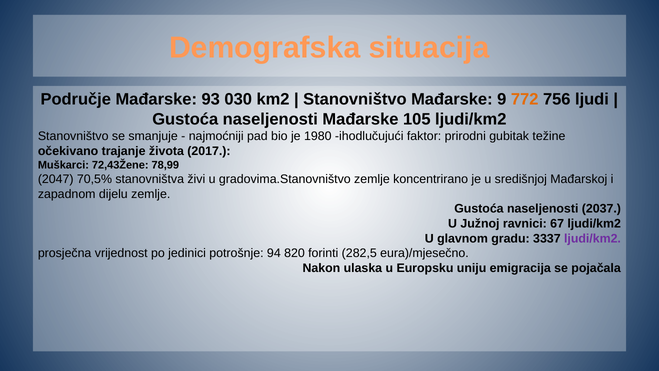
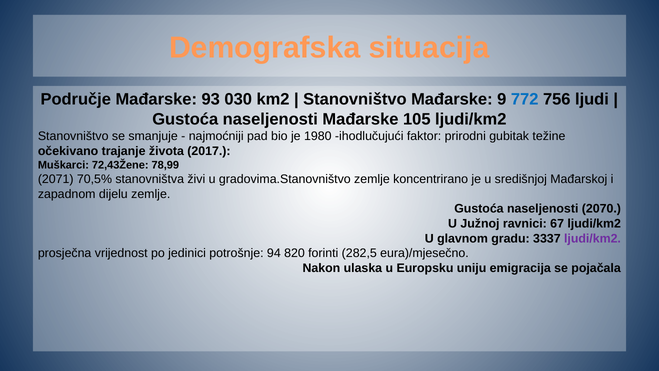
772 colour: orange -> blue (525, 99)
2047: 2047 -> 2071 (56, 179)
2037: 2037 -> 2070 (601, 209)
